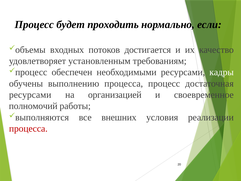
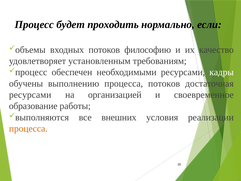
достигается: достигается -> философию (148, 50)
процесса процесс: процесс -> потоков (164, 83)
полномочий: полномочий -> образование (33, 106)
процесса colour: red -> orange (28, 128)
